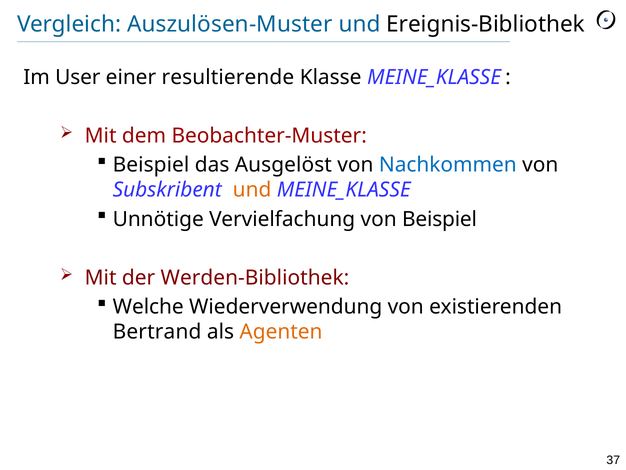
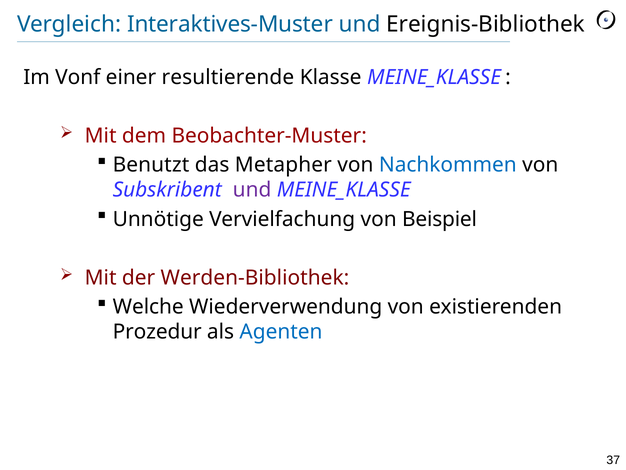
Auszulösen-Muster: Auszulösen-Muster -> Interaktives-Muster (230, 24)
User: User -> Vonf (78, 77)
Beispiel: Beispiel -> Benutzt (151, 165)
Ausgelöst: Ausgelöst -> Metapher (283, 165)
und colour: orange -> purple (252, 190)
Bertrand: Bertrand -> Prozedur (157, 332)
Agenten colour: orange -> blue (281, 332)
